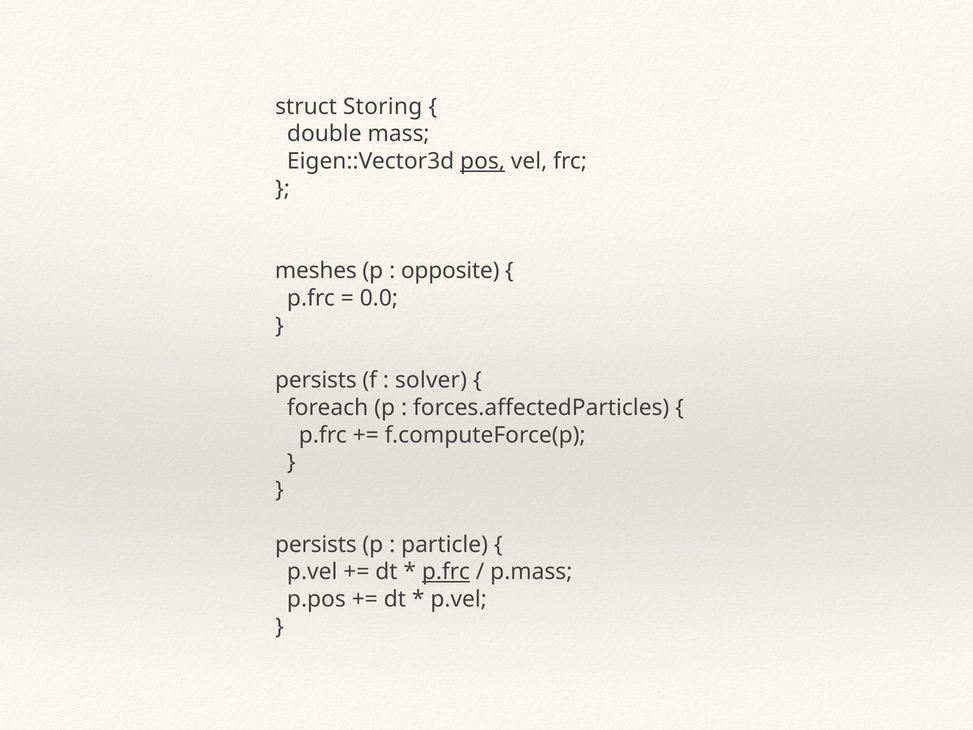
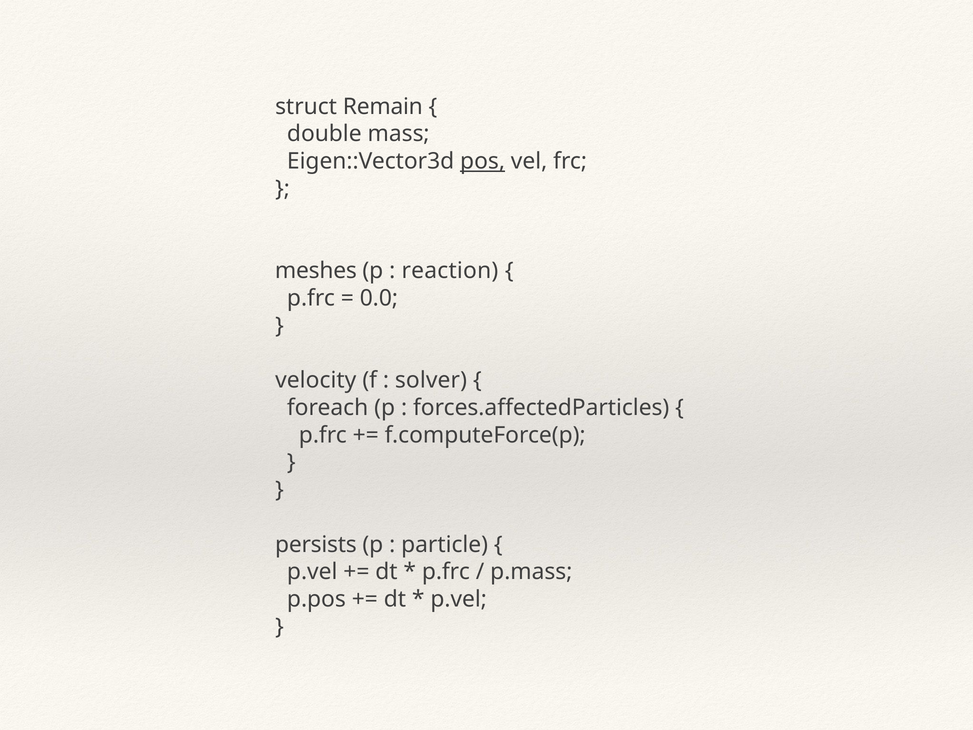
Storing: Storing -> Remain (383, 106)
opposite: opposite -> reaction (450, 271)
persists: persists -> velocity (316, 380)
p.frc underline: present -> none (446, 572)
